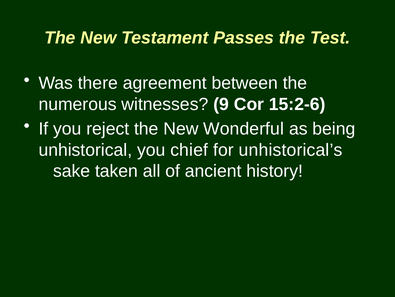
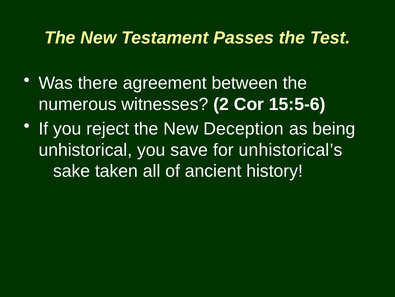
9: 9 -> 2 (221, 104)
15:2-6: 15:2-6 -> 15:5-6 (297, 104)
Wonderful: Wonderful -> Deception (244, 129)
chief: chief -> save (189, 150)
